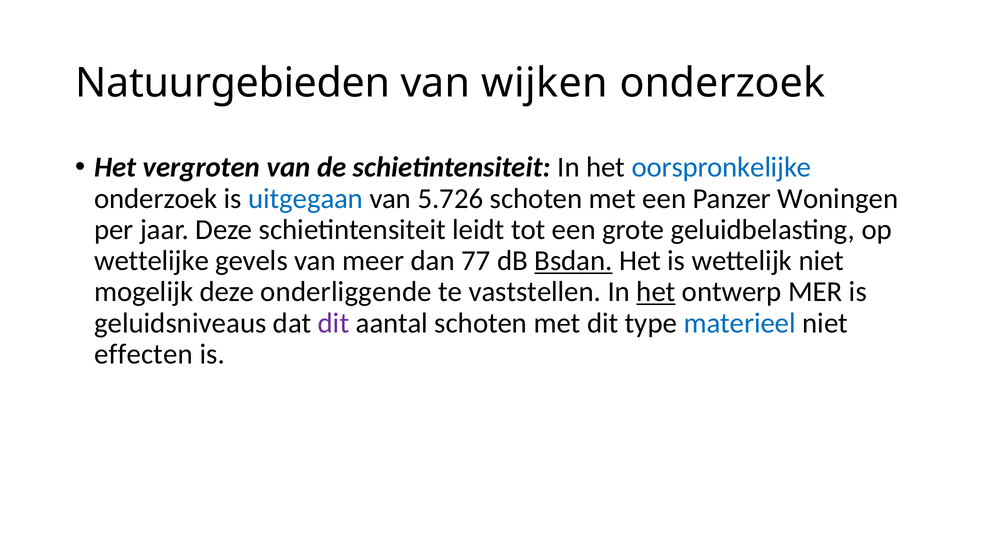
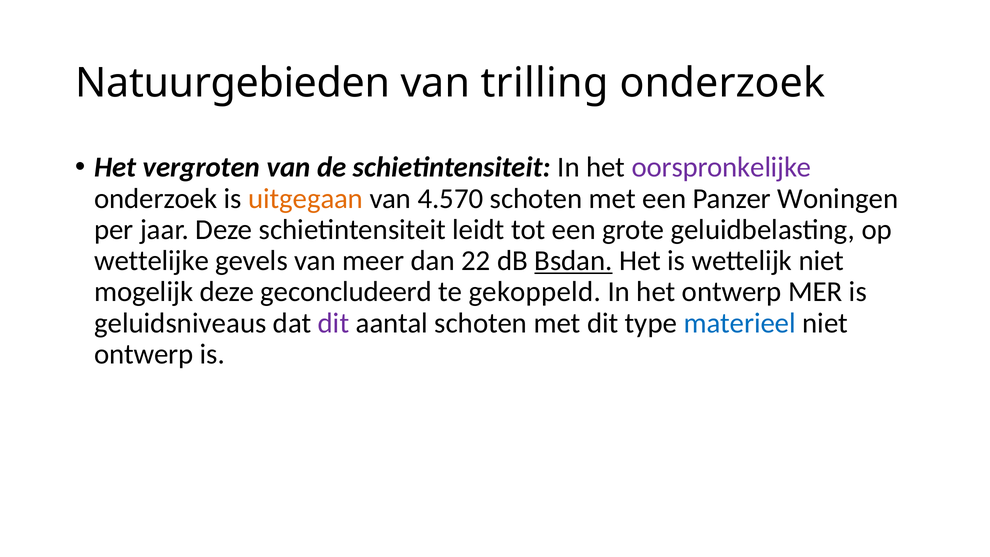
wijken: wijken -> trilling (545, 83)
oorspronkelijke colour: blue -> purple (721, 167)
uitgegaan colour: blue -> orange (306, 198)
5.726: 5.726 -> 4.570 (450, 198)
77: 77 -> 22 (476, 261)
onderliggende: onderliggende -> geconcludeerd (346, 292)
vaststellen: vaststellen -> gekoppeld (535, 292)
het underline: present -> none (656, 292)
effecten: effecten -> ontwerp (144, 354)
